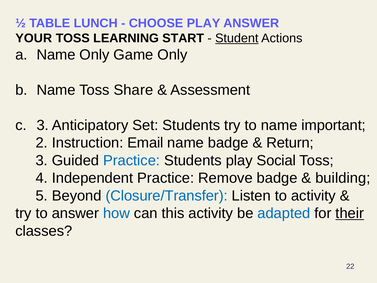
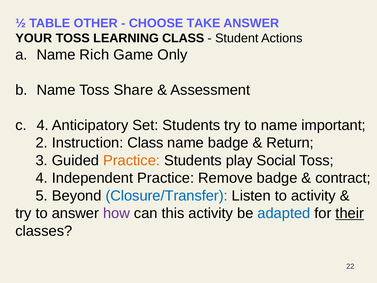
LUNCH: LUNCH -> OTHER (96, 23)
CHOOSE PLAY: PLAY -> TAKE (204, 23)
LEARNING START: START -> CLASS (183, 38)
Student underline: present -> none (237, 38)
Name Only: Only -> Rich (94, 55)
3: 3 -> 4 (43, 125)
Instruction Email: Email -> Class (145, 143)
Practice colour: blue -> orange (132, 160)
building: building -> contract (343, 178)
how colour: blue -> purple (116, 213)
